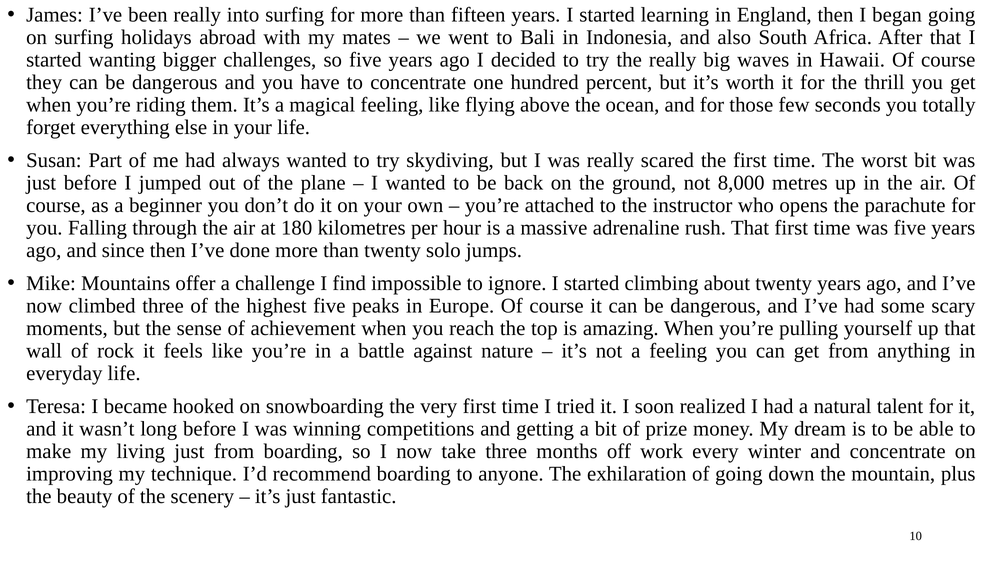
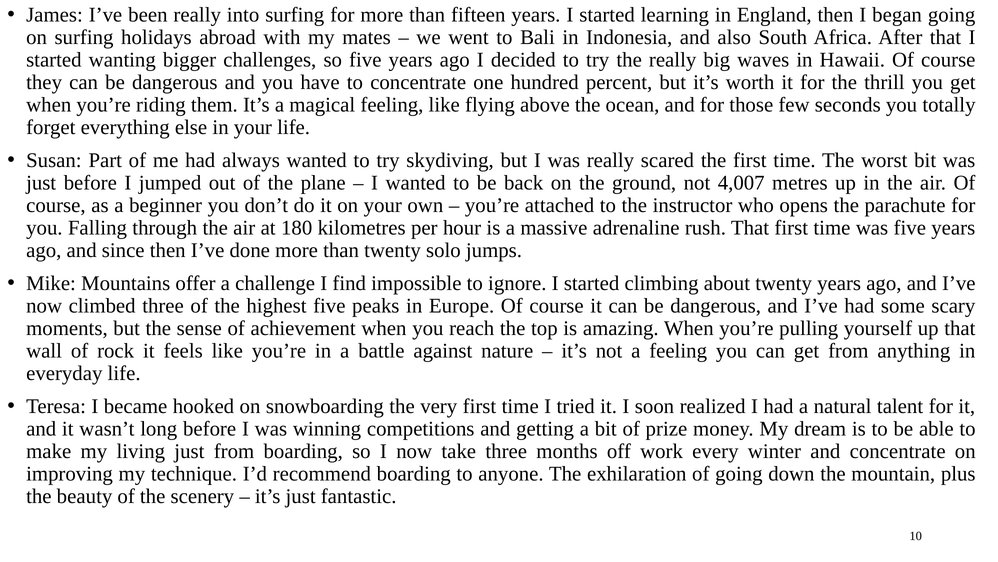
8,000: 8,000 -> 4,007 (741, 183)
